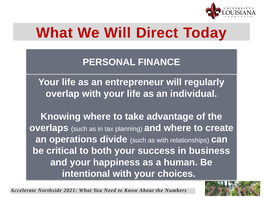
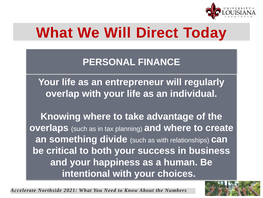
operations: operations -> something (73, 139)
